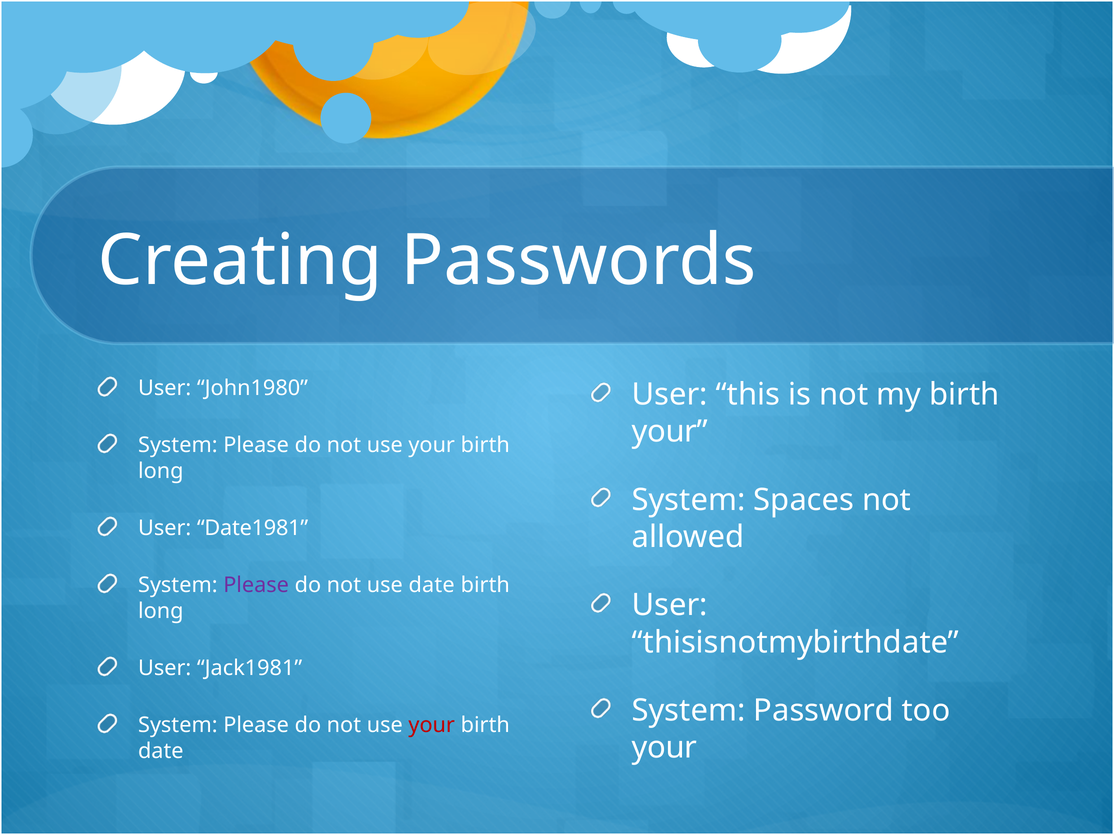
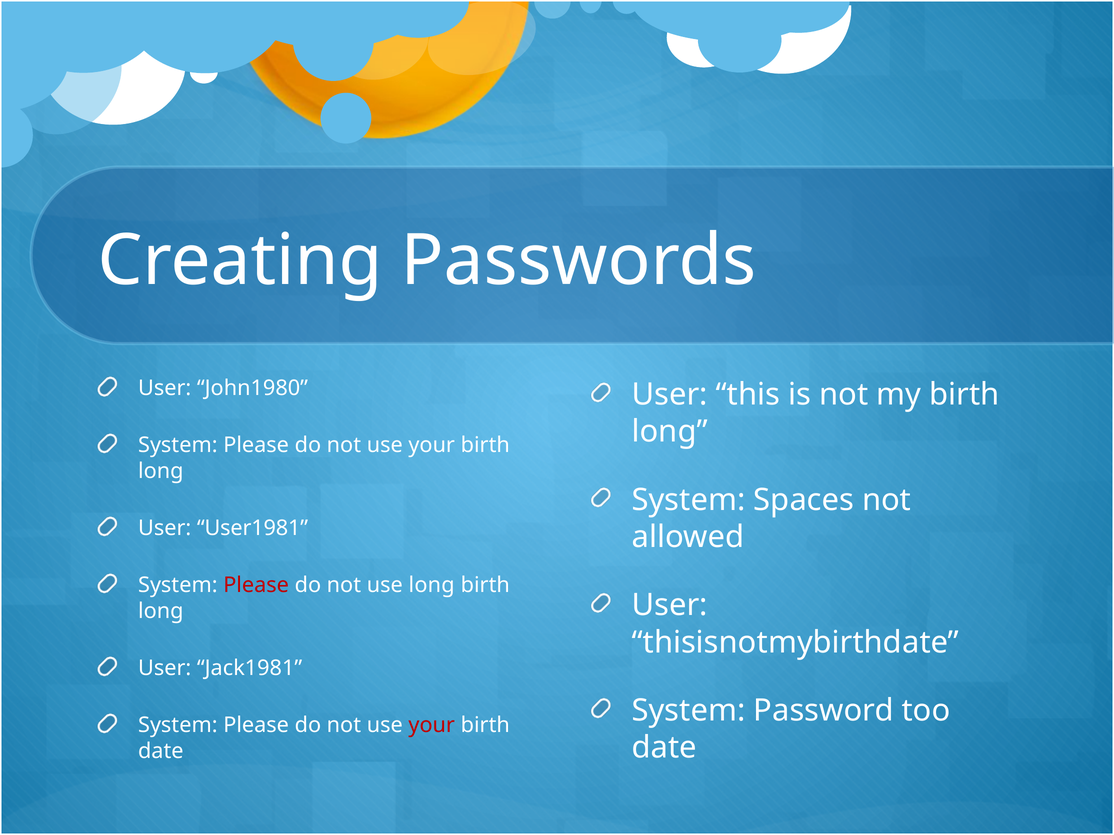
your: your -> long (670, 432)
Date1981: Date1981 -> User1981 (253, 528)
Please colour: purple -> red (256, 585)
use date: date -> long (432, 585)
your: your -> date (664, 748)
